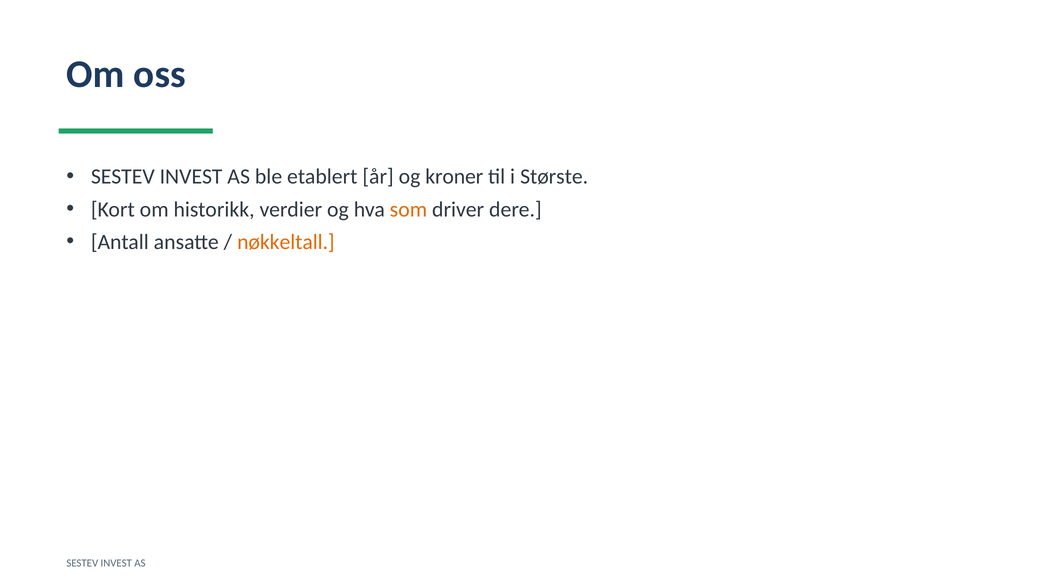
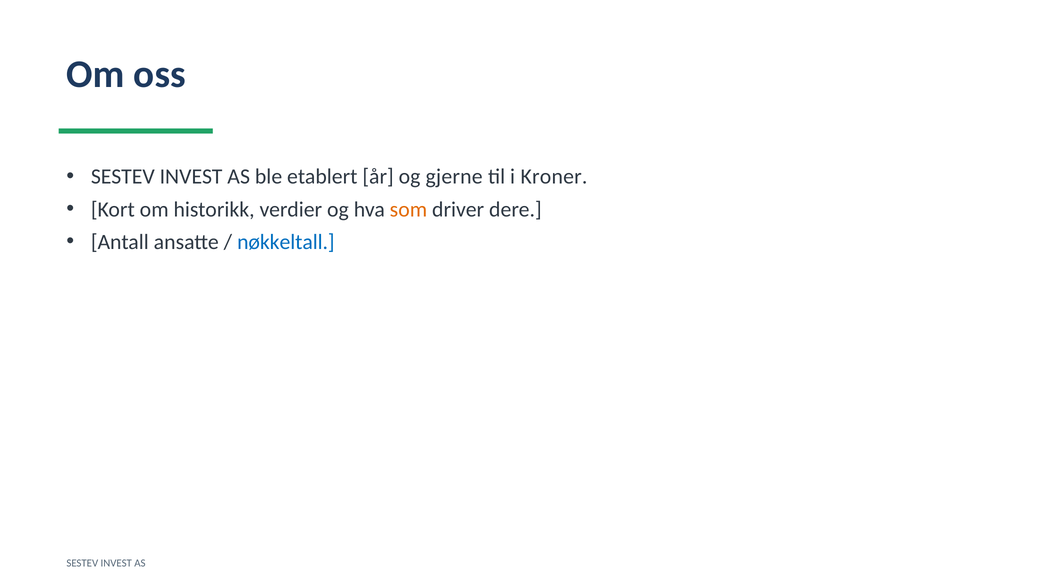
kroner: kroner -> gjerne (454, 177)
Største: Største -> Kroner (554, 177)
nøkkeltall colour: orange -> blue (286, 242)
